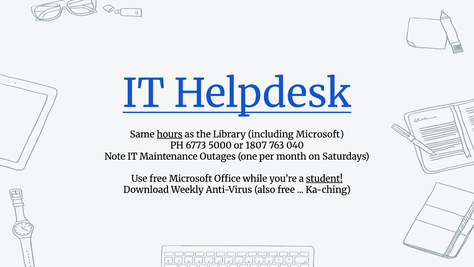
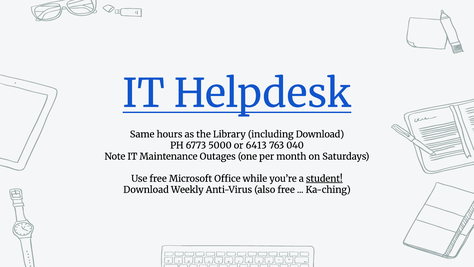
hours underline: present -> none (170, 134)
including Microsoft: Microsoft -> Download (320, 134)
1807: 1807 -> 6413 (256, 145)
